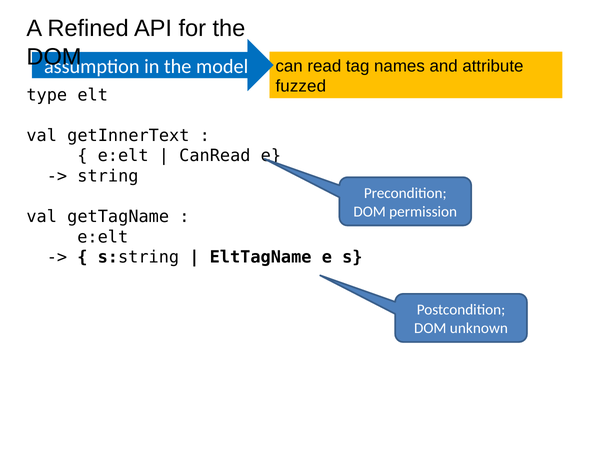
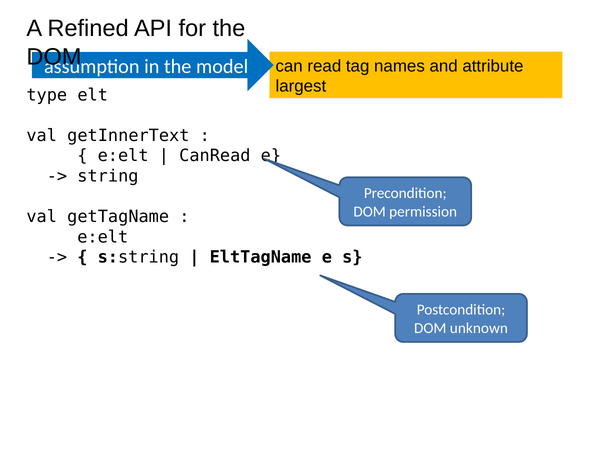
fuzzed: fuzzed -> largest (301, 86)
